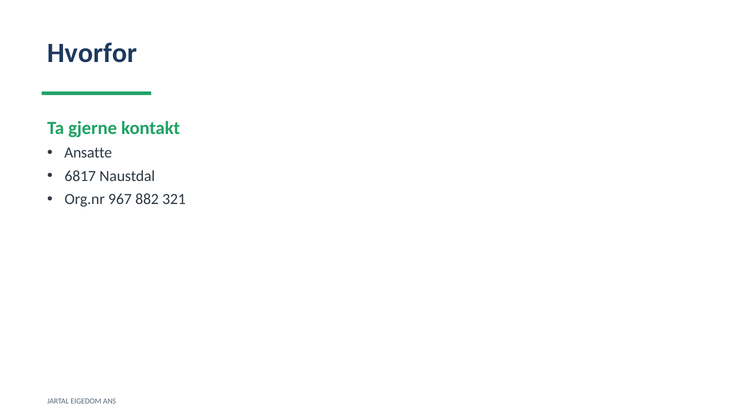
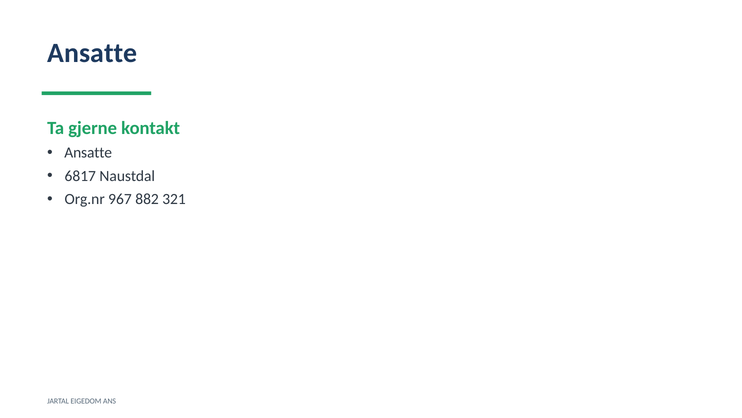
Hvorfor: Hvorfor -> Ansatte (92, 53)
